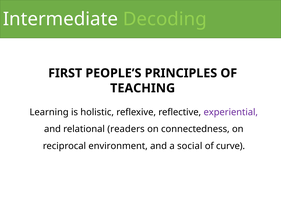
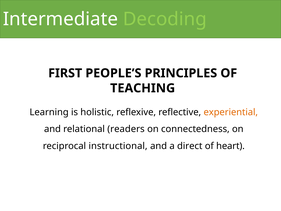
experiential colour: purple -> orange (231, 112)
environment: environment -> instructional (118, 146)
social: social -> direct (190, 146)
curve: curve -> heart (230, 146)
